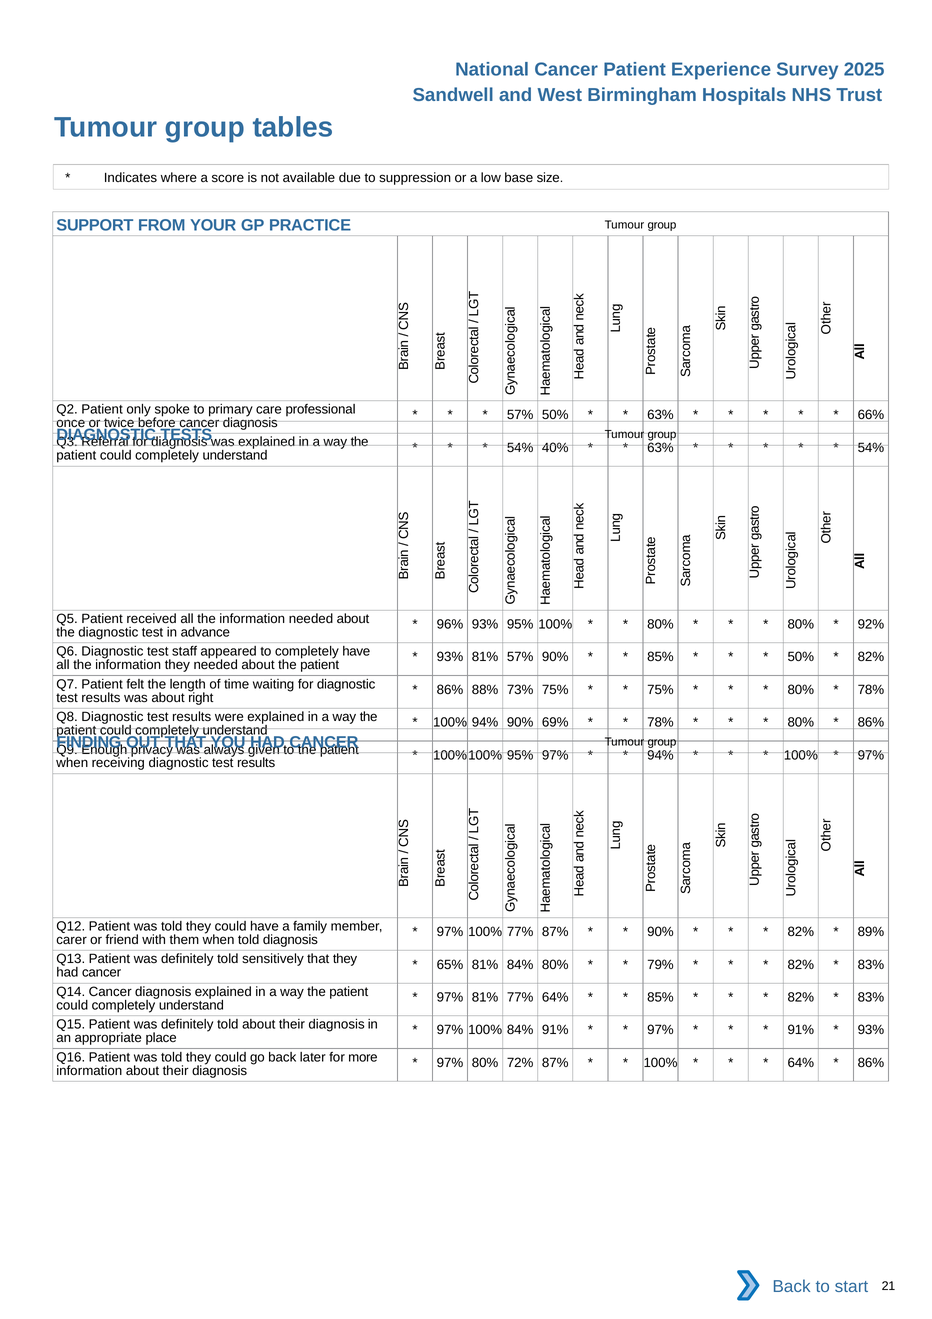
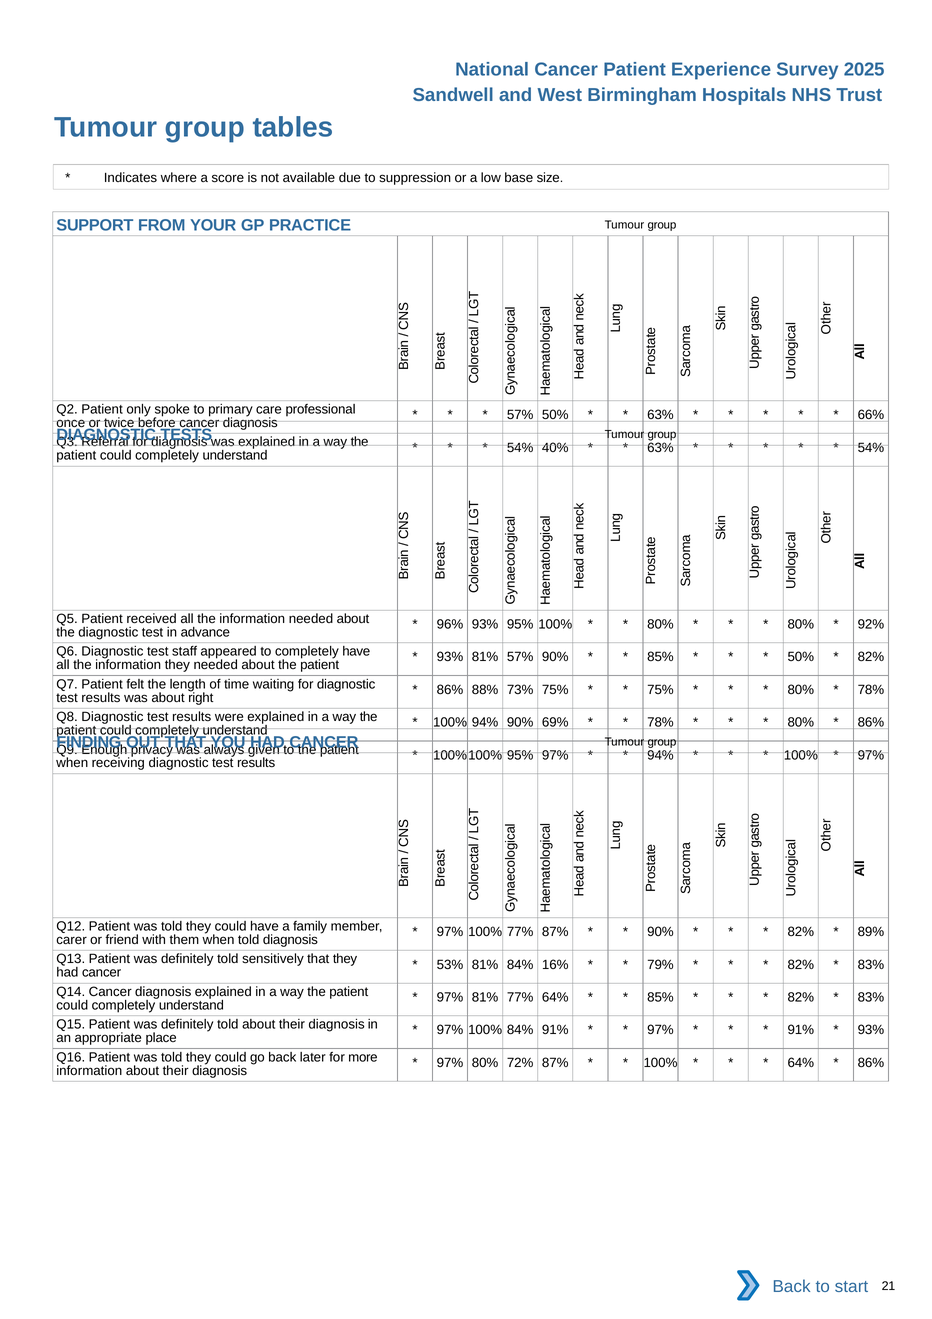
65%: 65% -> 53% (450, 965)
84% 80%: 80% -> 16% (555, 965)
